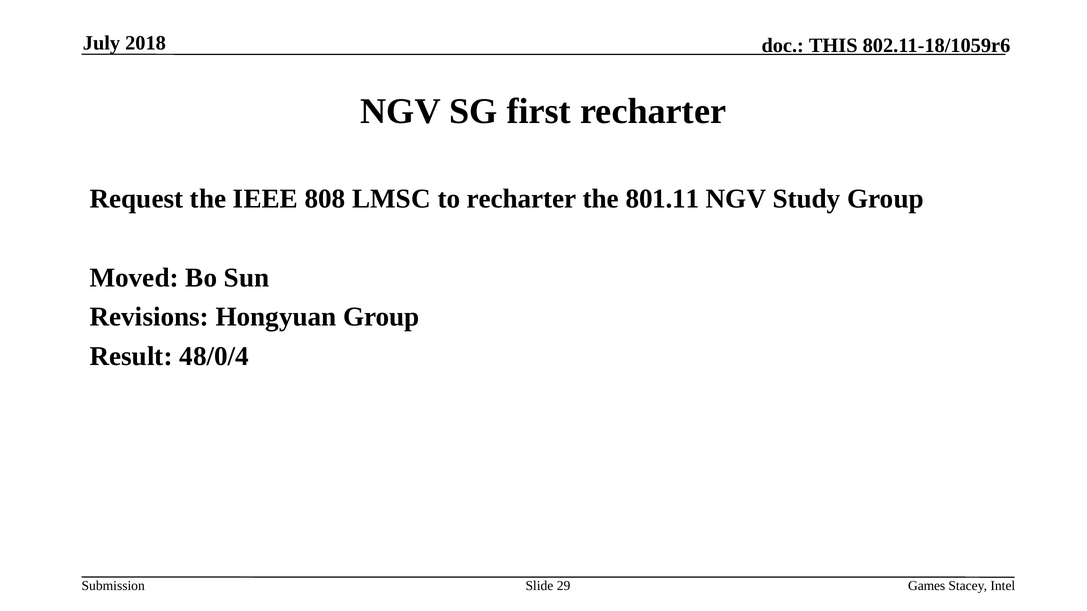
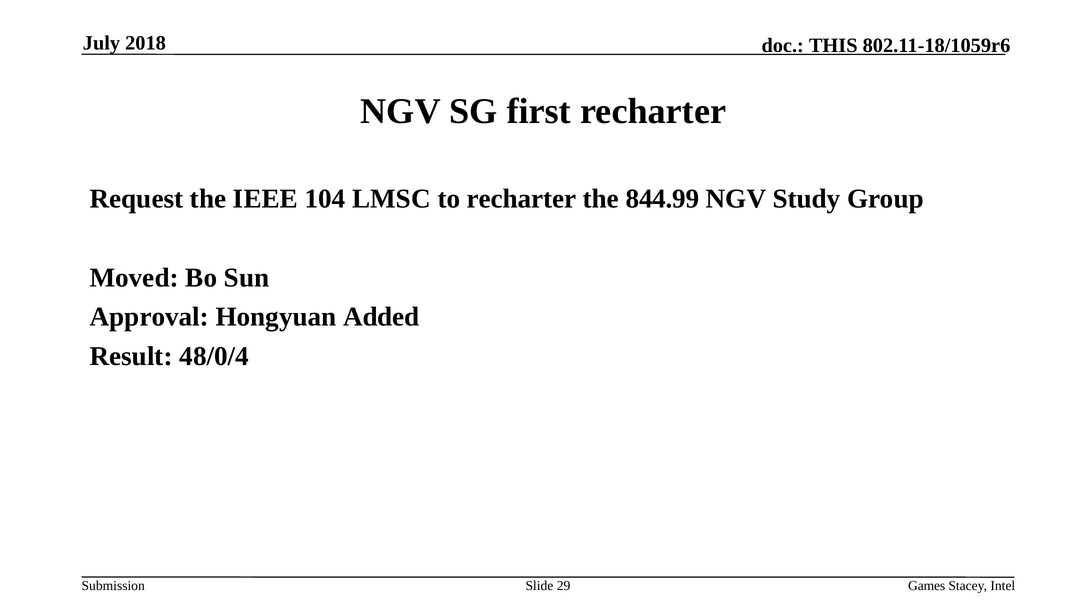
808: 808 -> 104 (325, 199)
801.11: 801.11 -> 844.99 (663, 199)
Revisions: Revisions -> Approval (149, 317)
Hongyuan Group: Group -> Added (381, 317)
